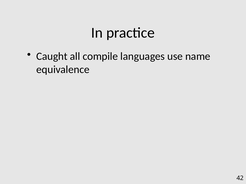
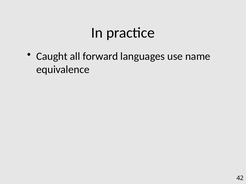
compile: compile -> forward (100, 57)
